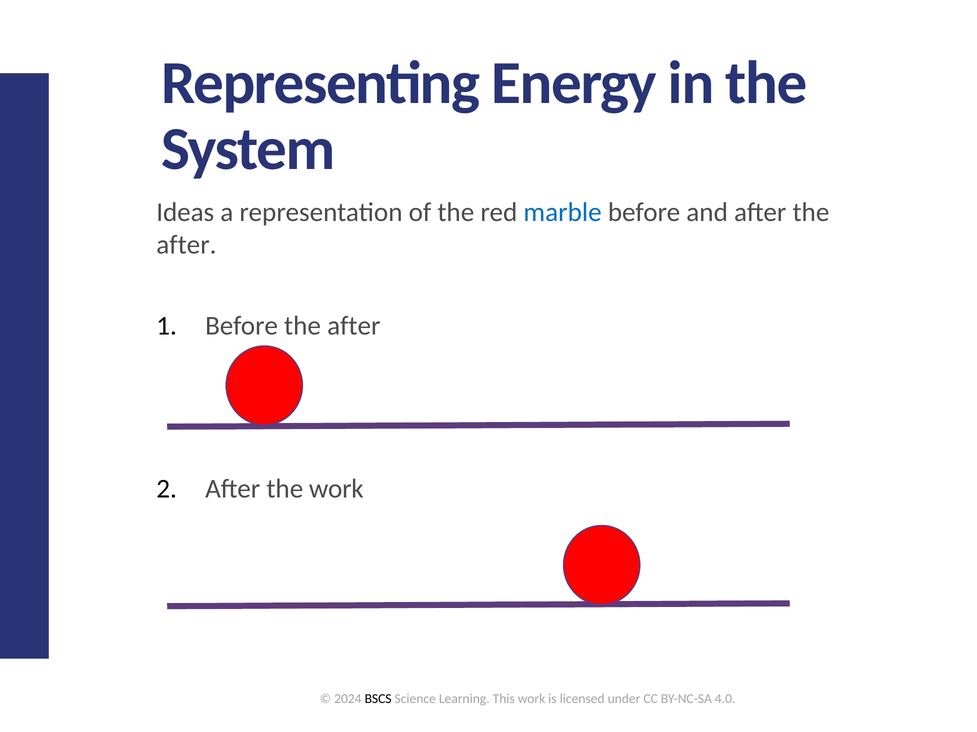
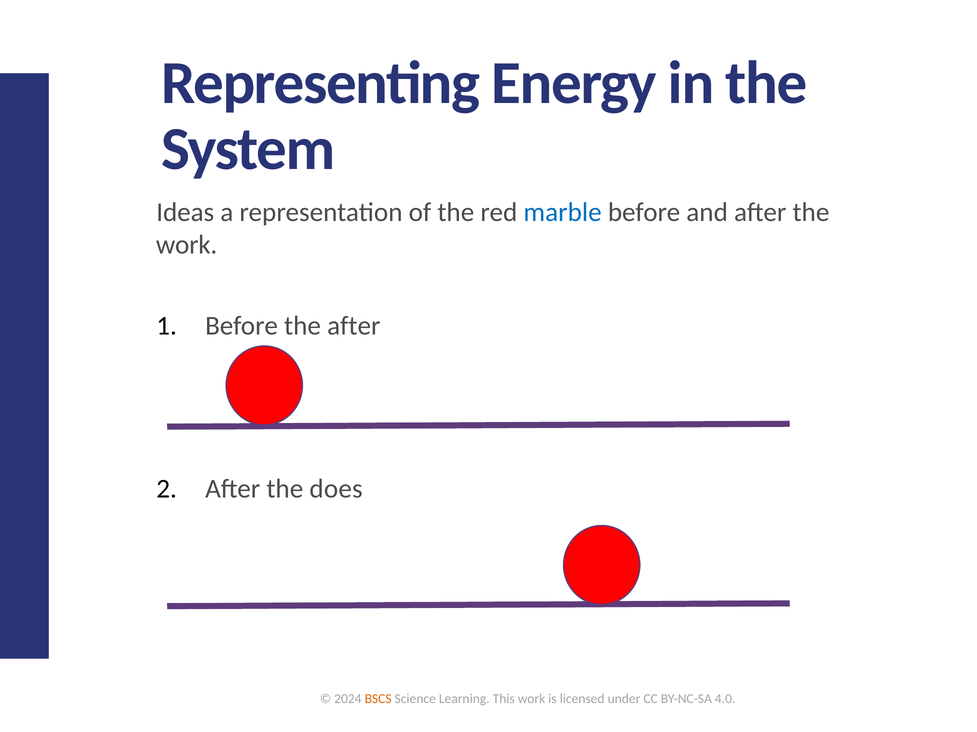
after: after -> work (187, 245)
the work: work -> does (336, 489)
BSCS colour: black -> orange (378, 699)
